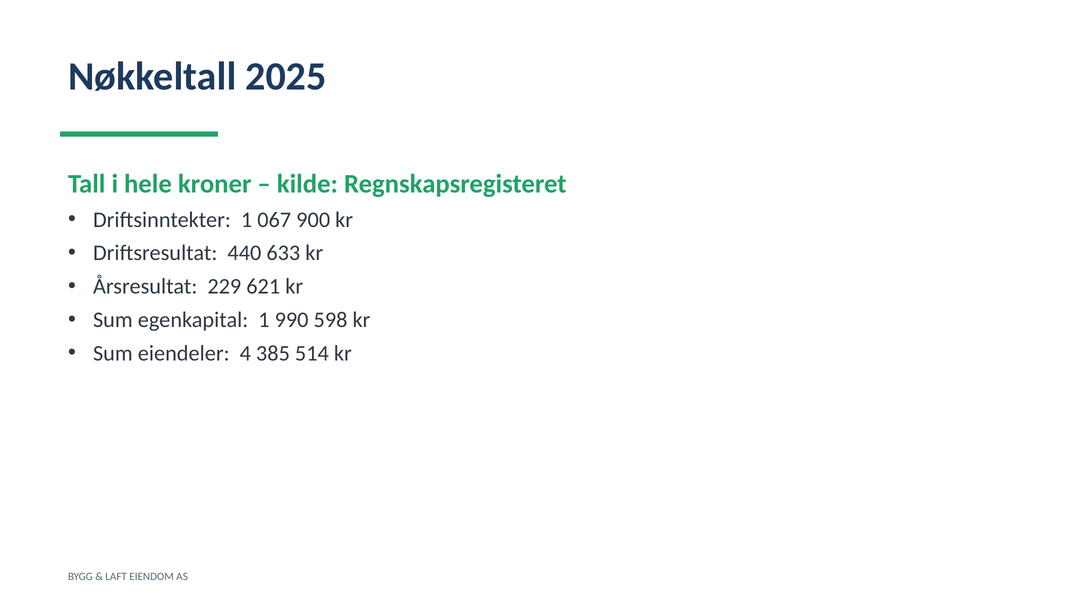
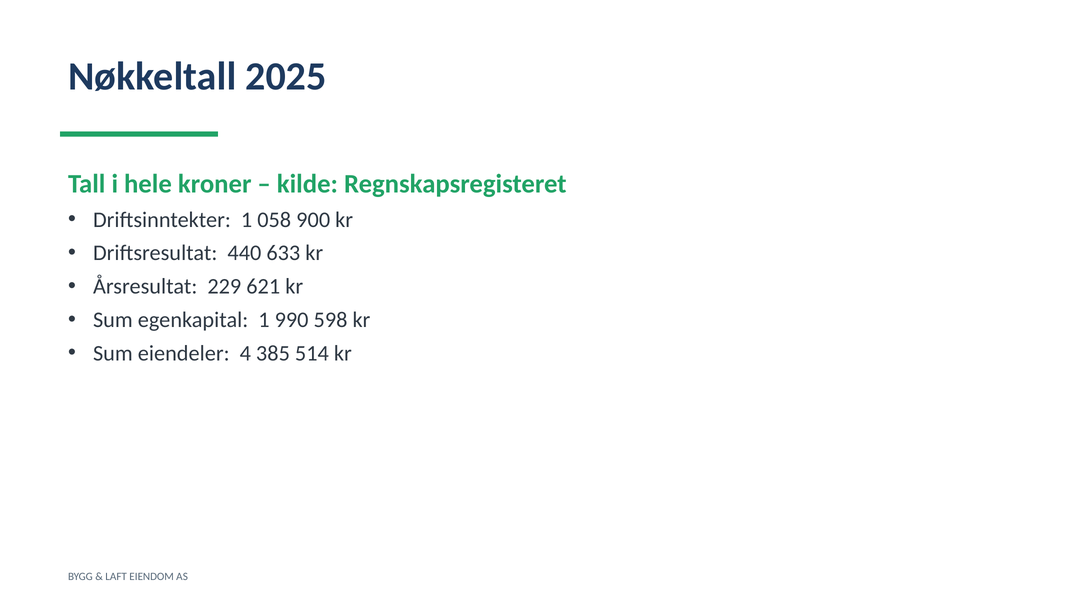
067: 067 -> 058 (274, 220)
